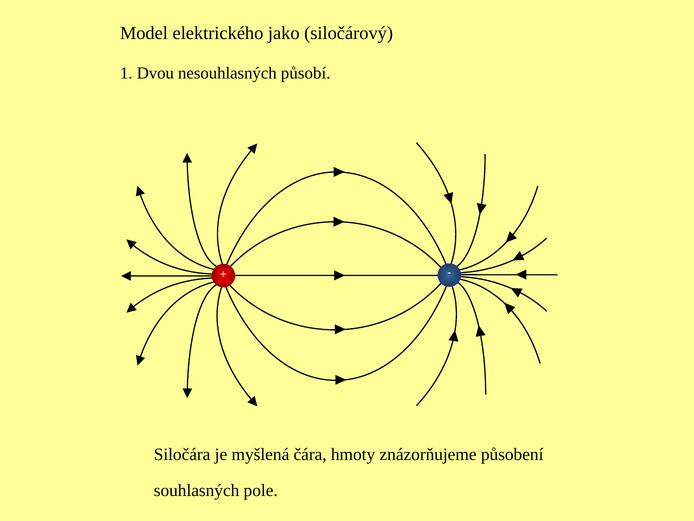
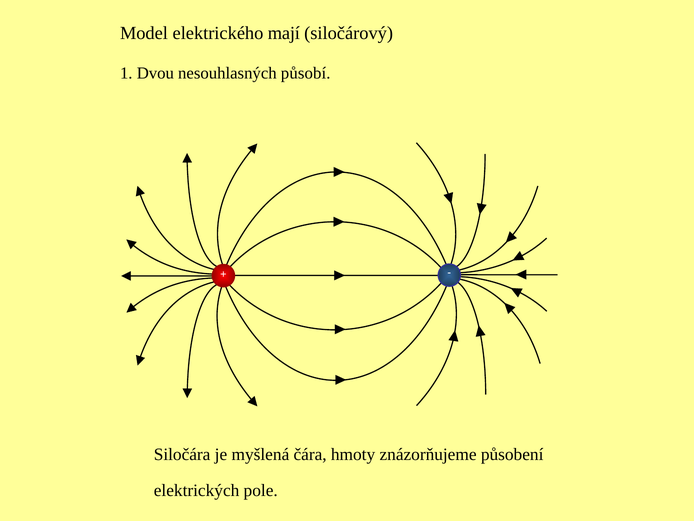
jako: jako -> mají (284, 33)
souhlasných: souhlasných -> elektrických (197, 490)
